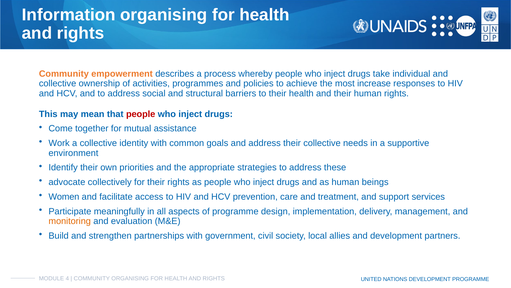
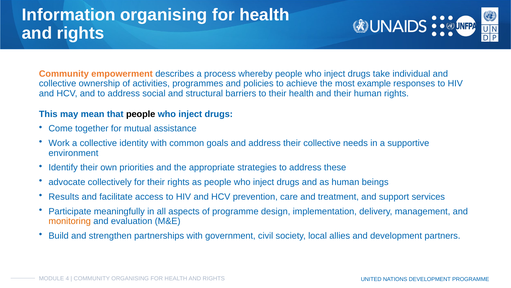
increase: increase -> example (374, 83)
people colour: red -> black (141, 114)
Women: Women -> Results (64, 196)
